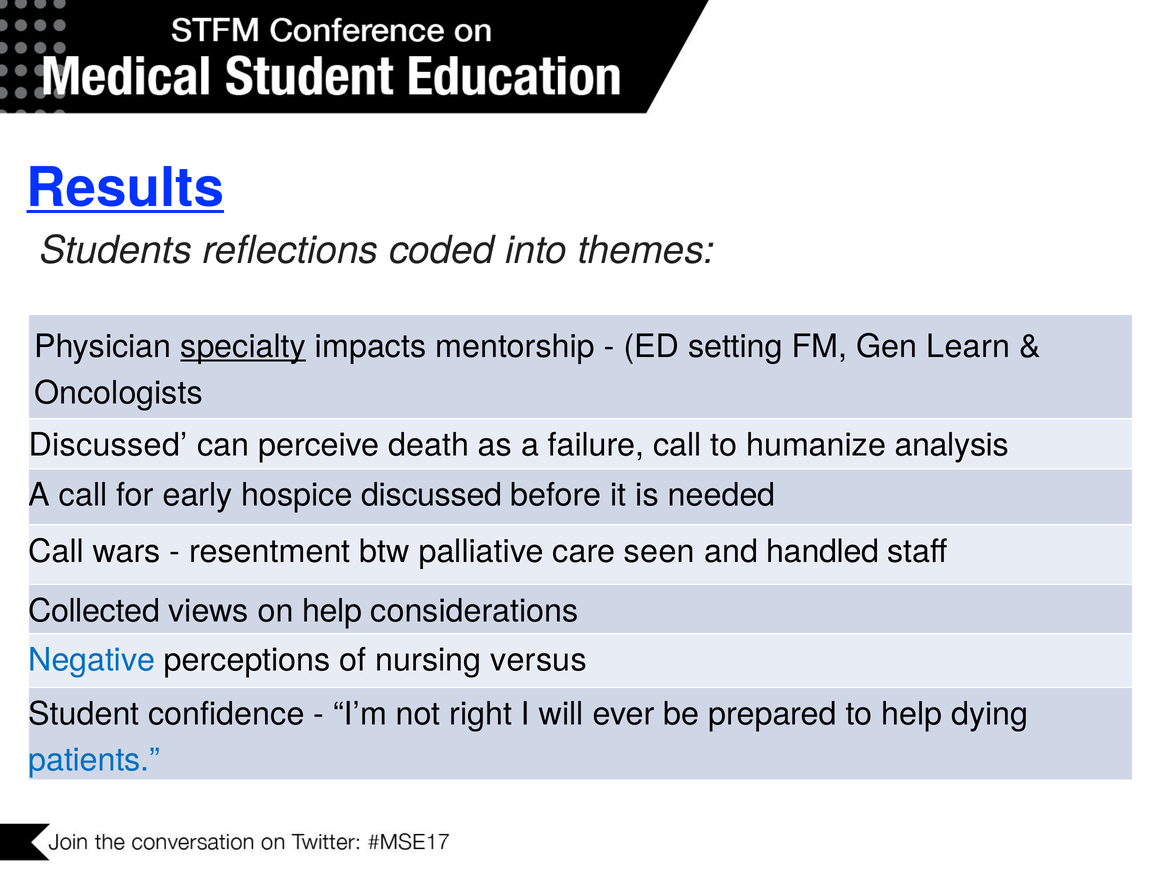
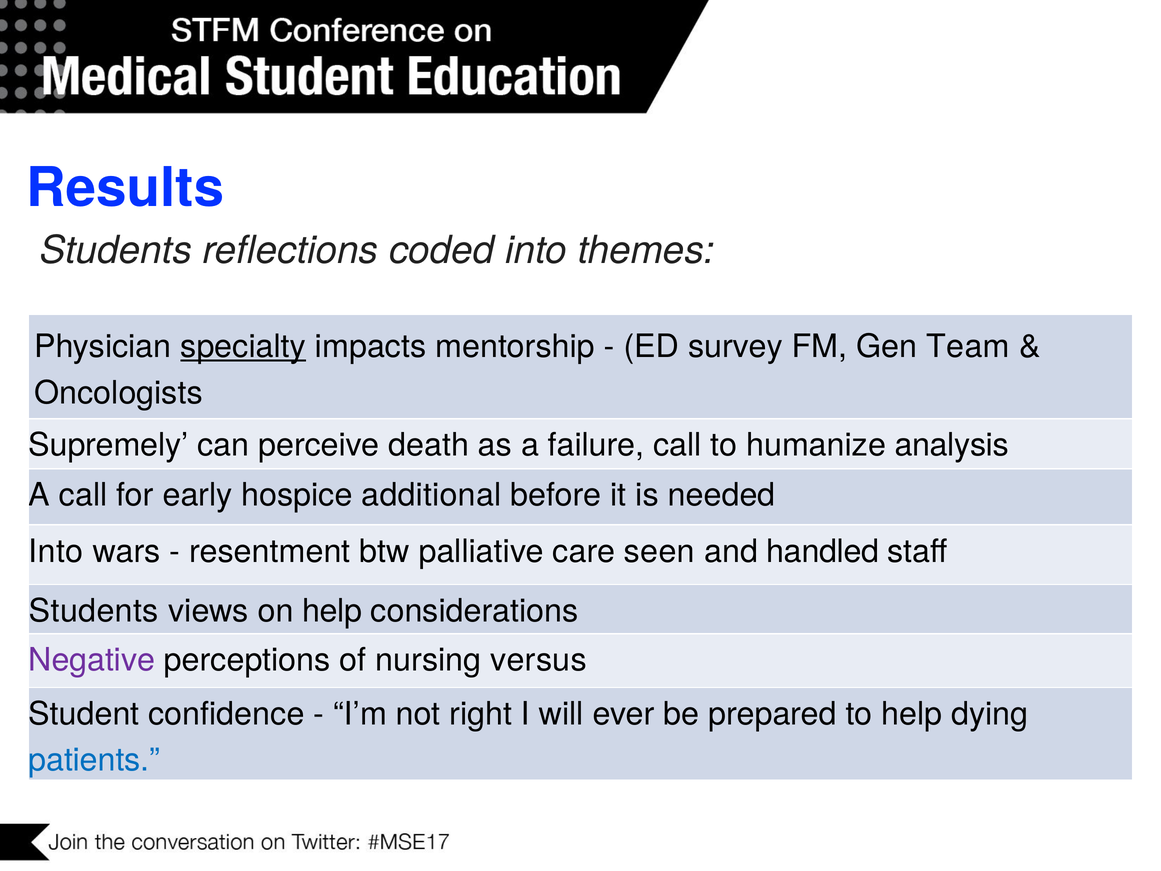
Results underline: present -> none (125, 188)
setting: setting -> survey (735, 347)
Learn: Learn -> Team (968, 347)
Discussed: Discussed -> Supremely (108, 445)
hospice discussed: discussed -> additional (431, 495)
Call: Call -> Into (56, 551)
Collected: Collected -> Students (94, 611)
Negative colour: blue -> purple (92, 660)
